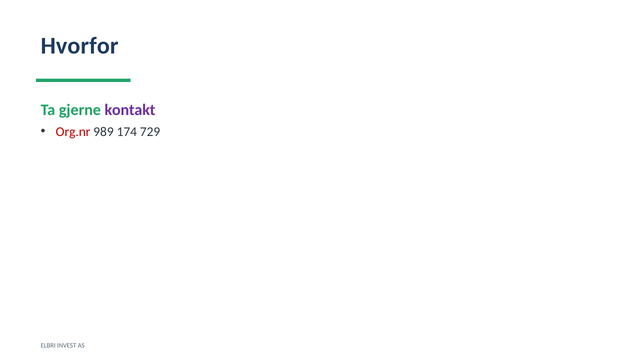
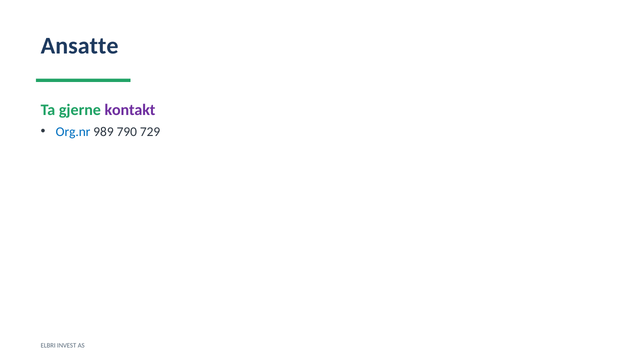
Hvorfor: Hvorfor -> Ansatte (80, 46)
Org.nr colour: red -> blue (73, 132)
174: 174 -> 790 (127, 132)
